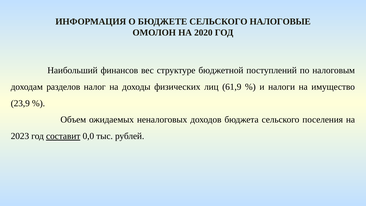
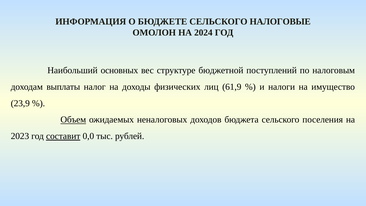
2020: 2020 -> 2024 (203, 32)
финансов: финансов -> основных (119, 70)
разделов: разделов -> выплаты (63, 87)
Объем underline: none -> present (73, 120)
